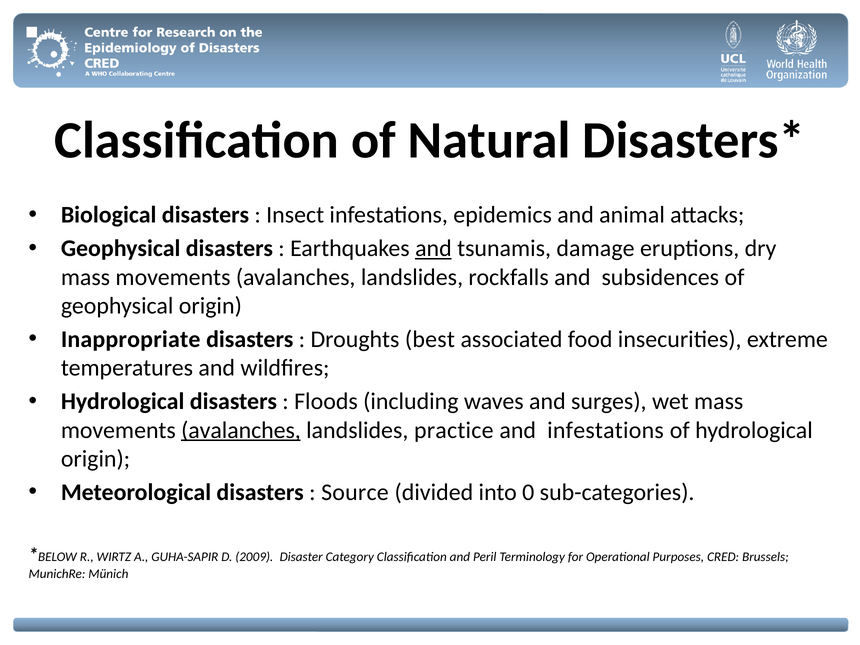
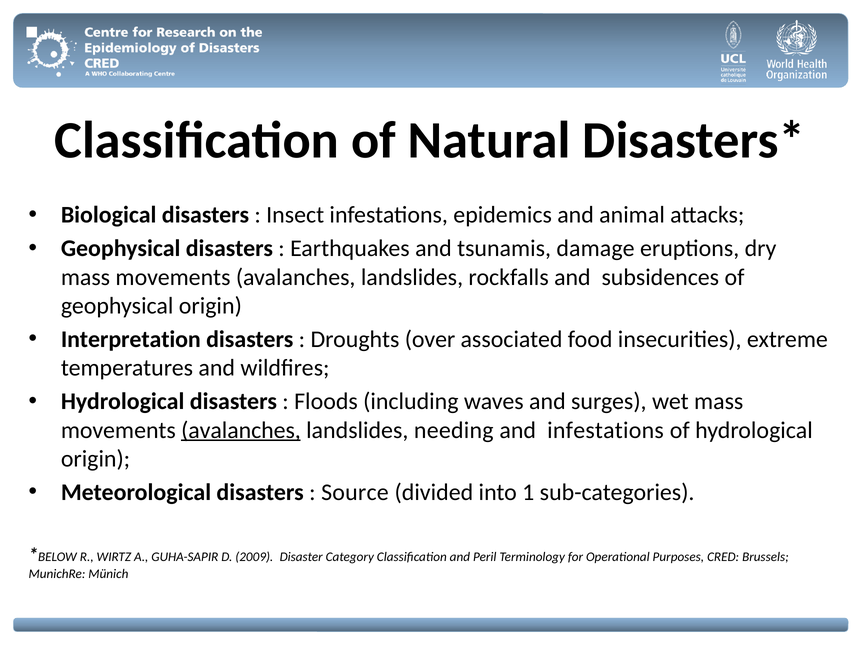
and underline: present -> none (433, 249)
Inappropriate: Inappropriate -> Interpretation (131, 339)
best: best -> over (430, 339)
practice: practice -> needing (454, 430)
0: 0 -> 1 (528, 492)
